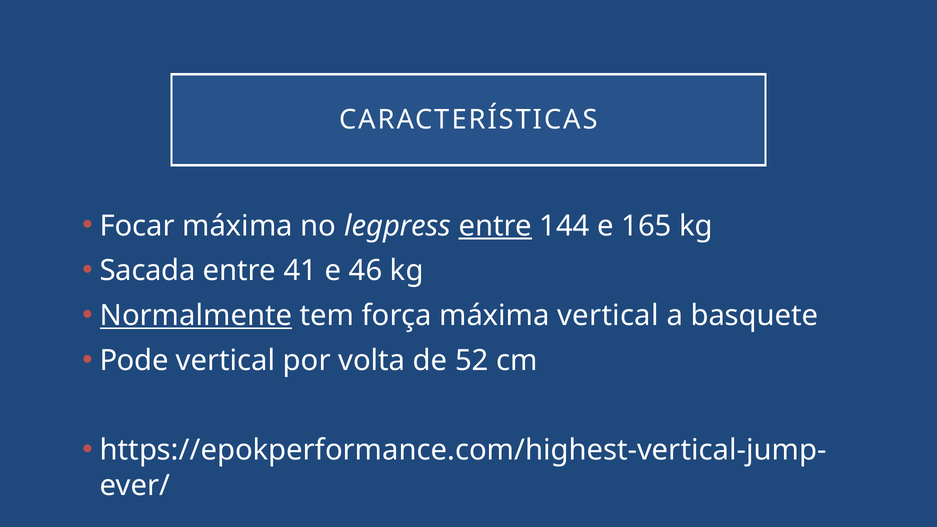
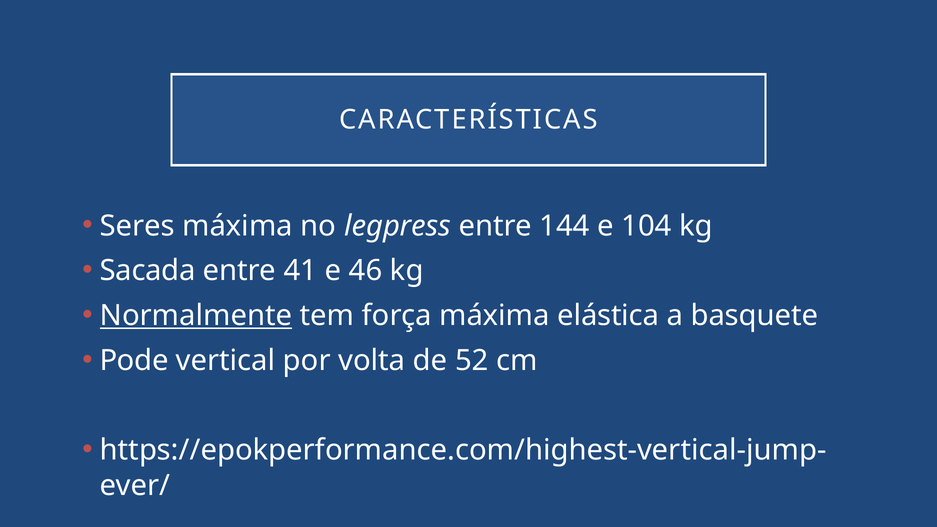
Focar: Focar -> Seres (137, 226)
entre underline: present -> none (495, 226)
165: 165 -> 104 (647, 226)
máxima vertical: vertical -> elástica (608, 316)
